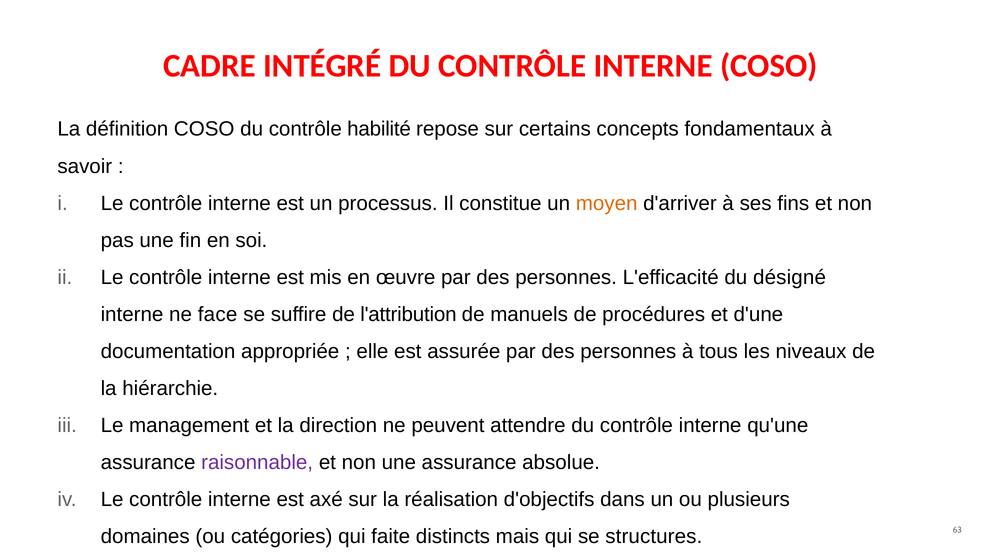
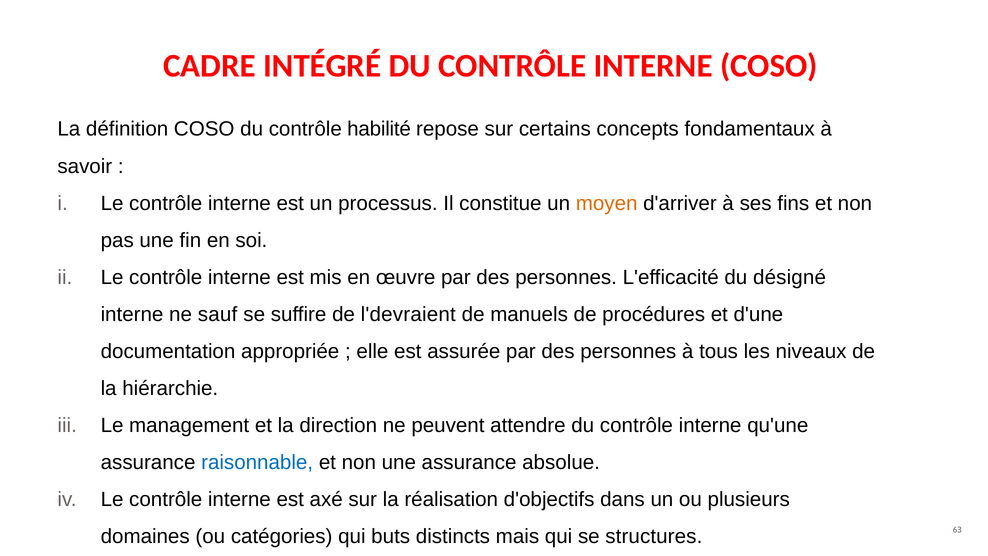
face: face -> sauf (218, 314)
l'attribution: l'attribution -> l'devraient (408, 314)
raisonnable colour: purple -> blue (257, 462)
faite: faite -> buts (391, 536)
